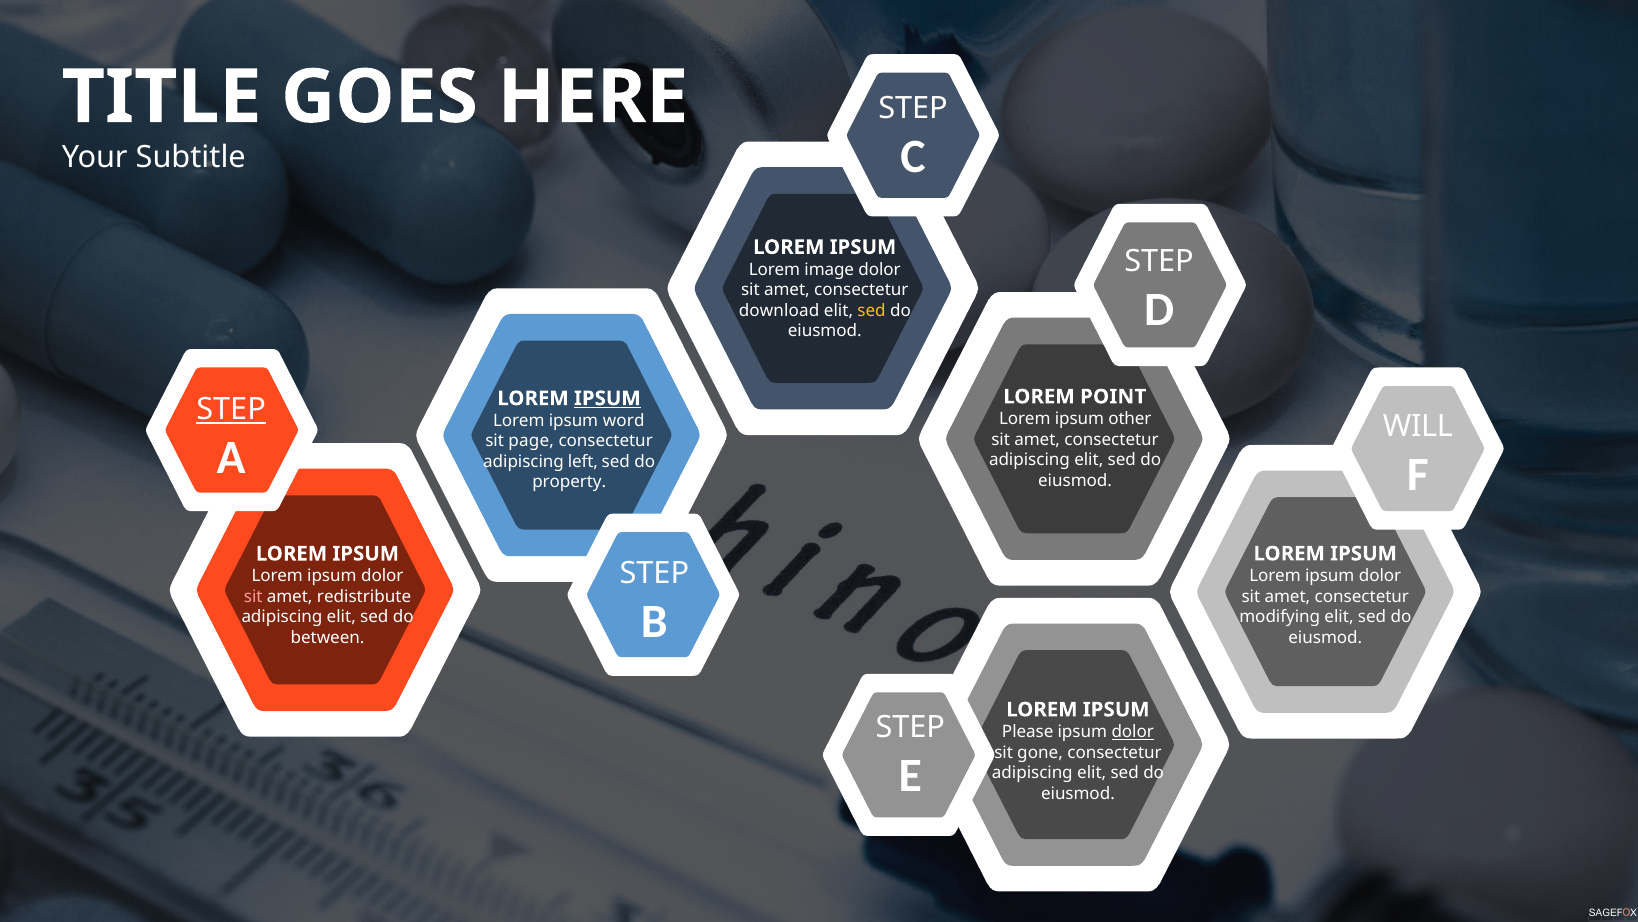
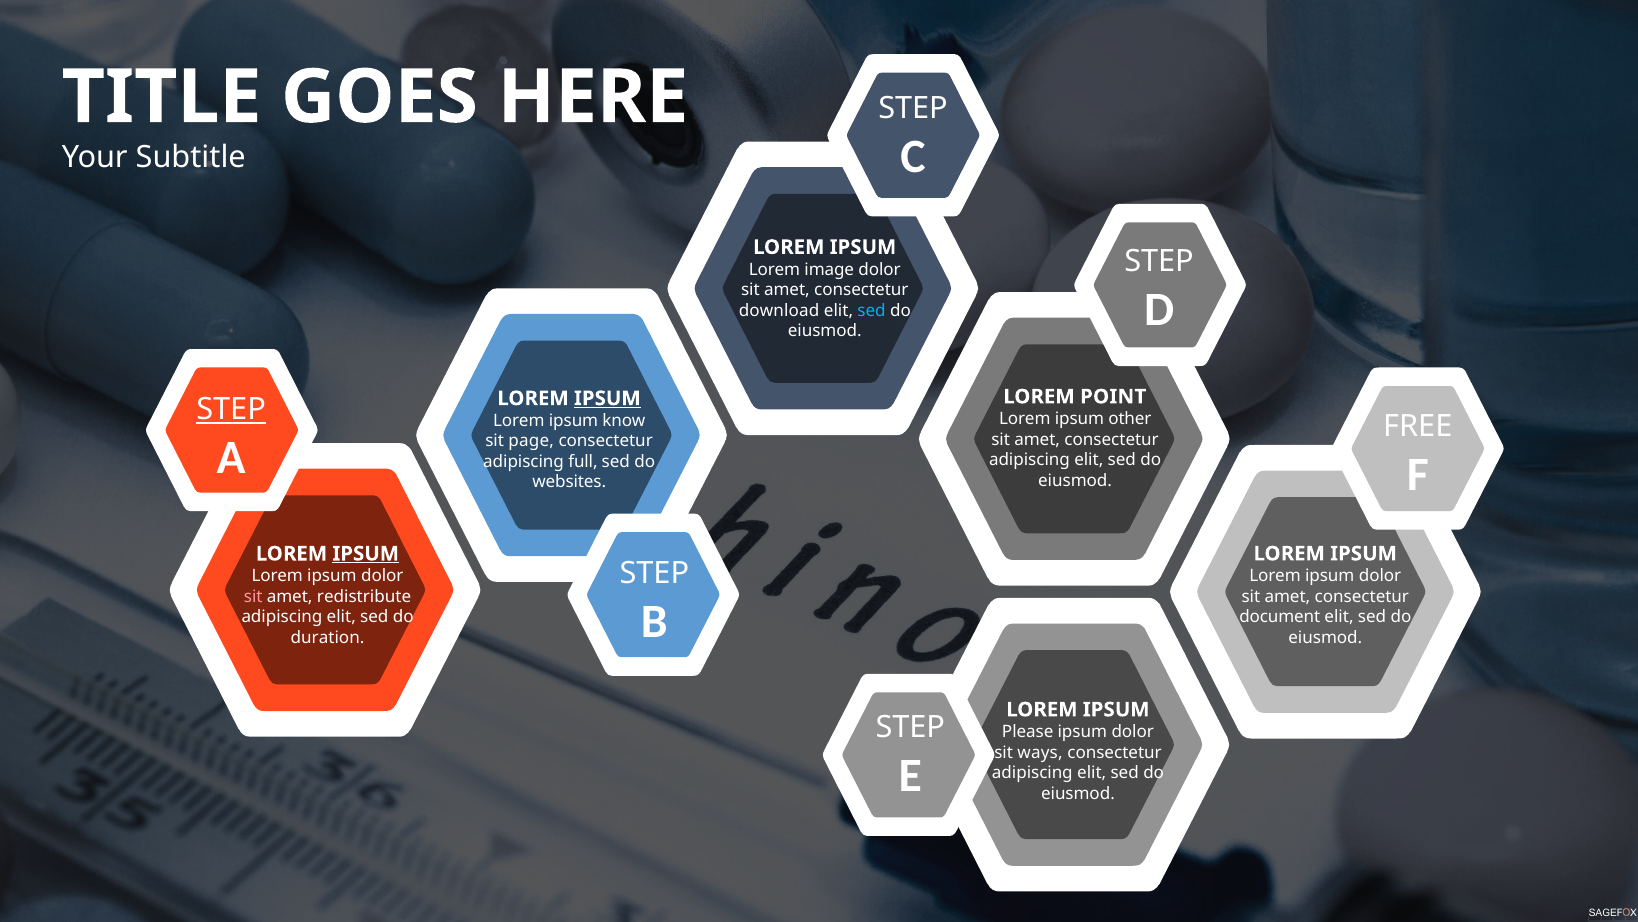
sed colour: yellow -> light blue (871, 310)
word: word -> know (624, 420)
WILL: WILL -> FREE (1418, 426)
left: left -> full (583, 461)
property: property -> websites (569, 482)
IPSUM underline: none -> present (366, 553)
modifying: modifying -> document (1280, 617)
between: between -> duration (328, 637)
dolor underline: present -> none (1133, 731)
gone: gone -> ways (1040, 752)
